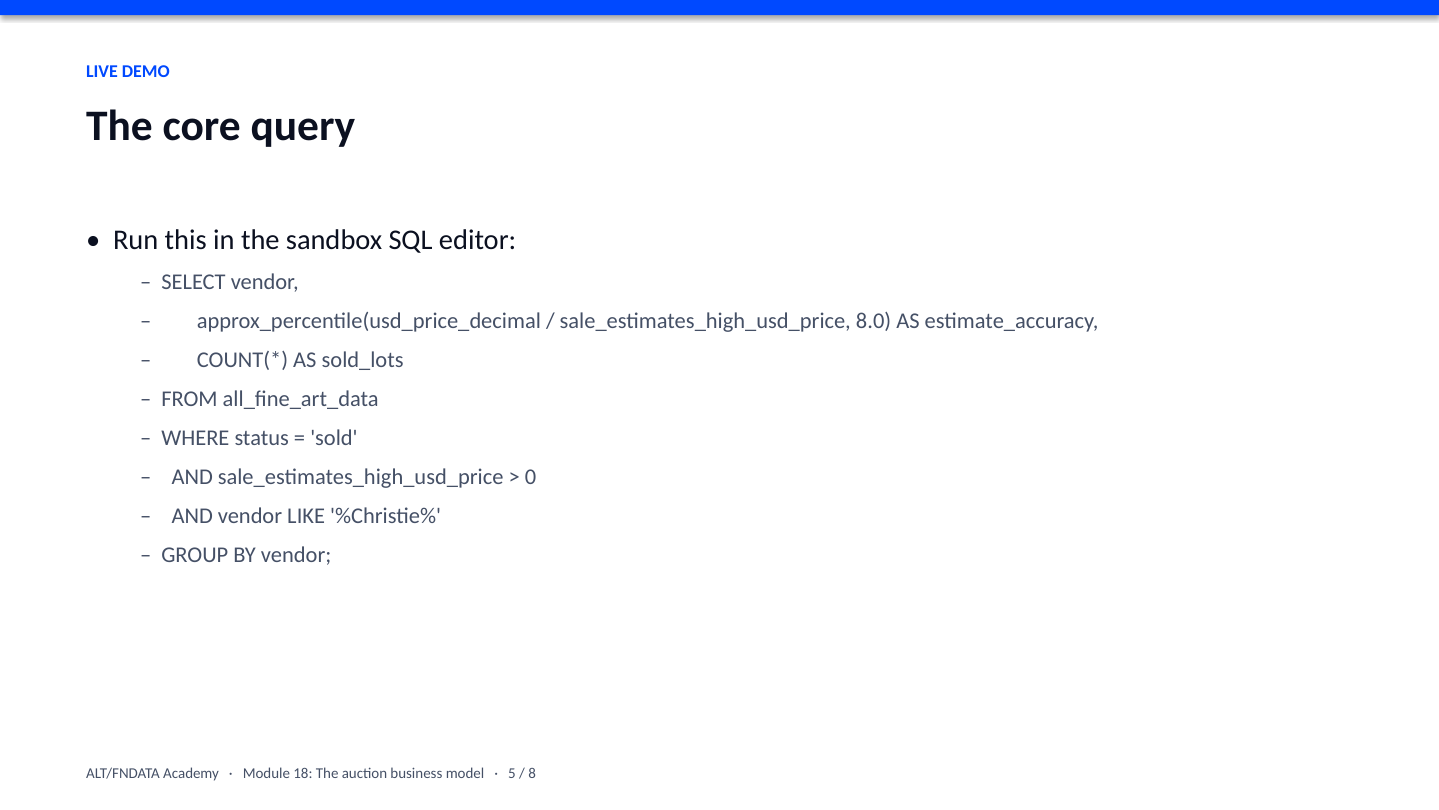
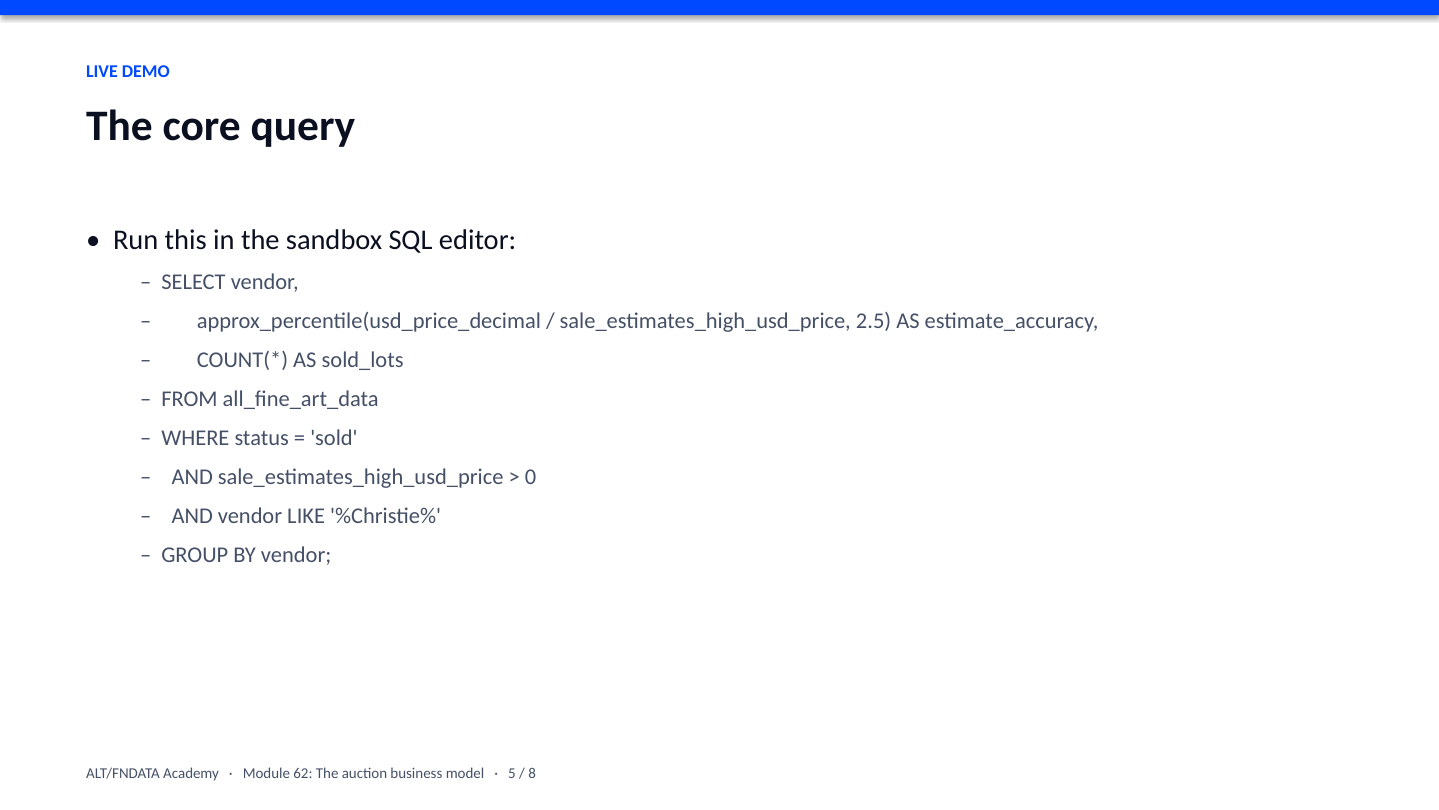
8.0: 8.0 -> 2.5 (874, 321)
18: 18 -> 62 (303, 773)
